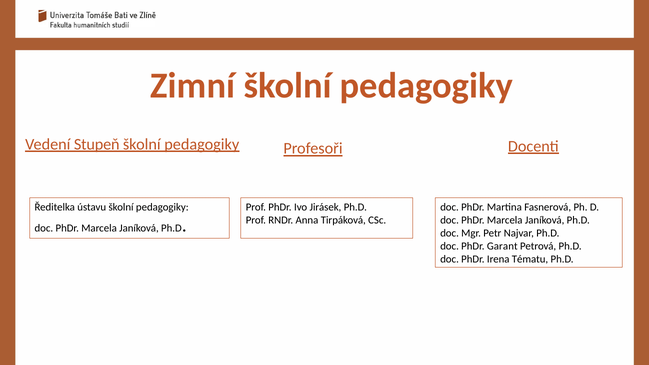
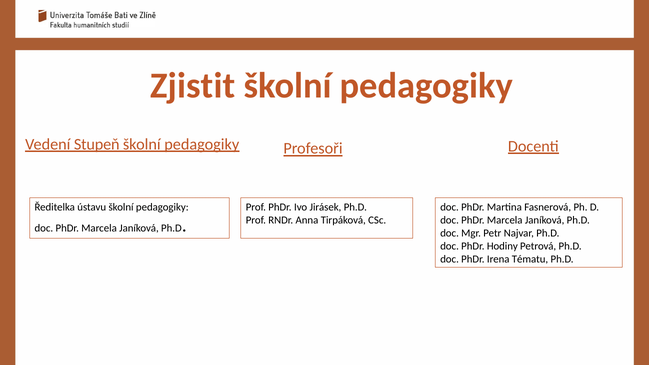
Zimní: Zimní -> Zjistit (193, 86)
Garant: Garant -> Hodiny (502, 246)
